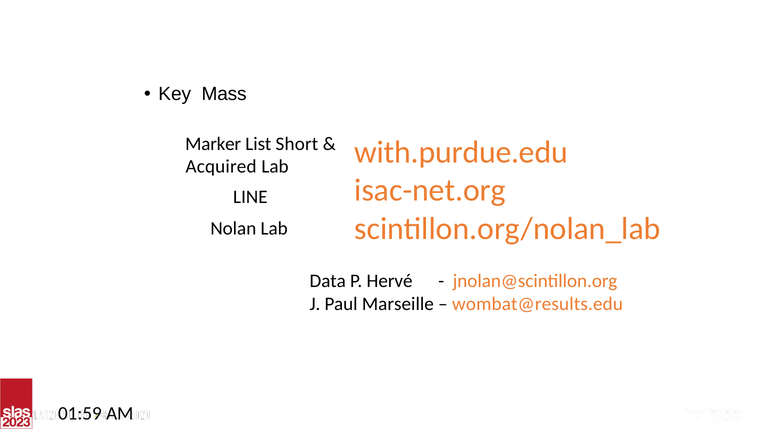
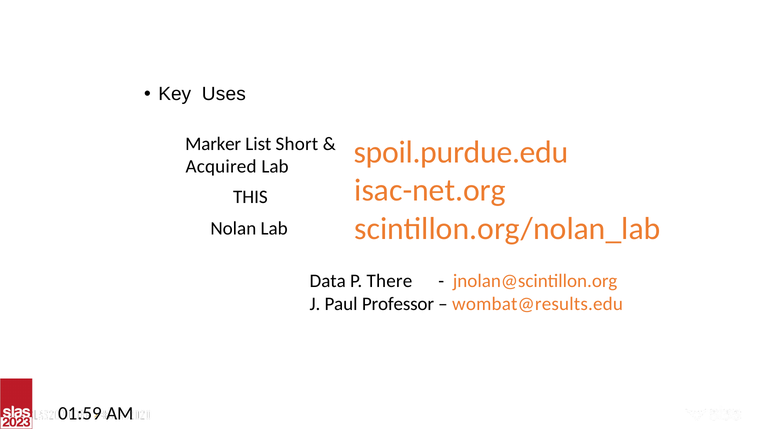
Mass: Mass -> Uses (224, 94)
with.purdue.edu: with.purdue.edu -> spoil.purdue.edu (461, 152)
LINE: LINE -> THIS (250, 197)
Hervé: Hervé -> There (389, 281)
Marseille: Marseille -> Professor (398, 304)
